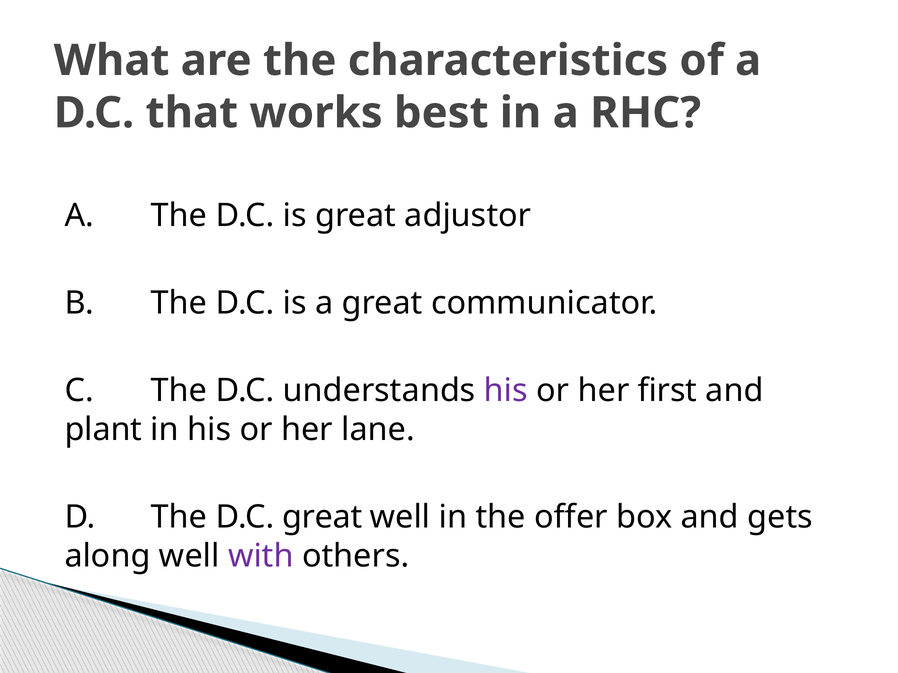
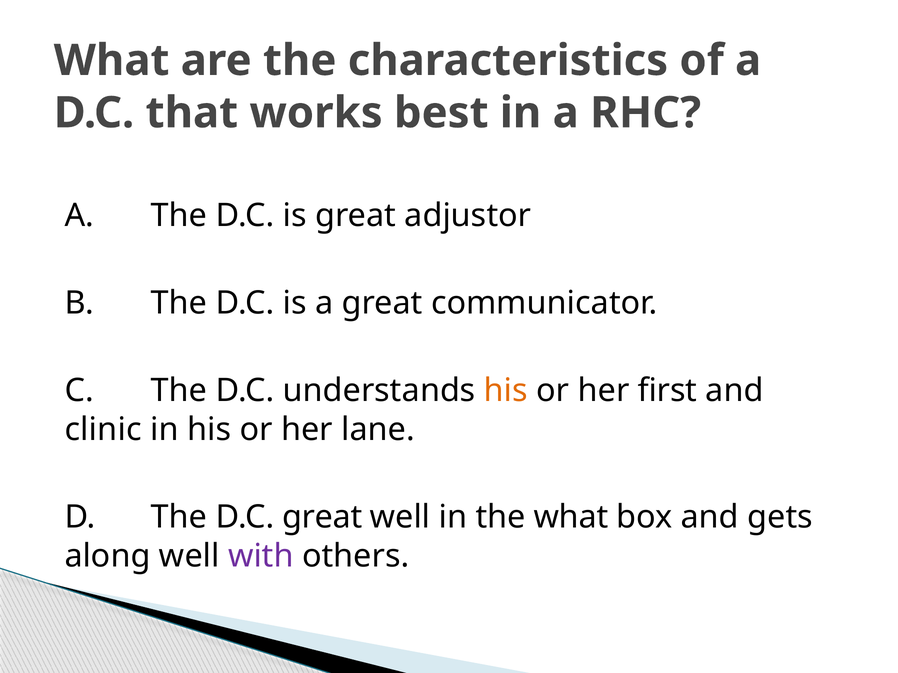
his colour: purple -> orange (506, 391)
plant: plant -> clinic (103, 430)
the offer: offer -> what (571, 518)
